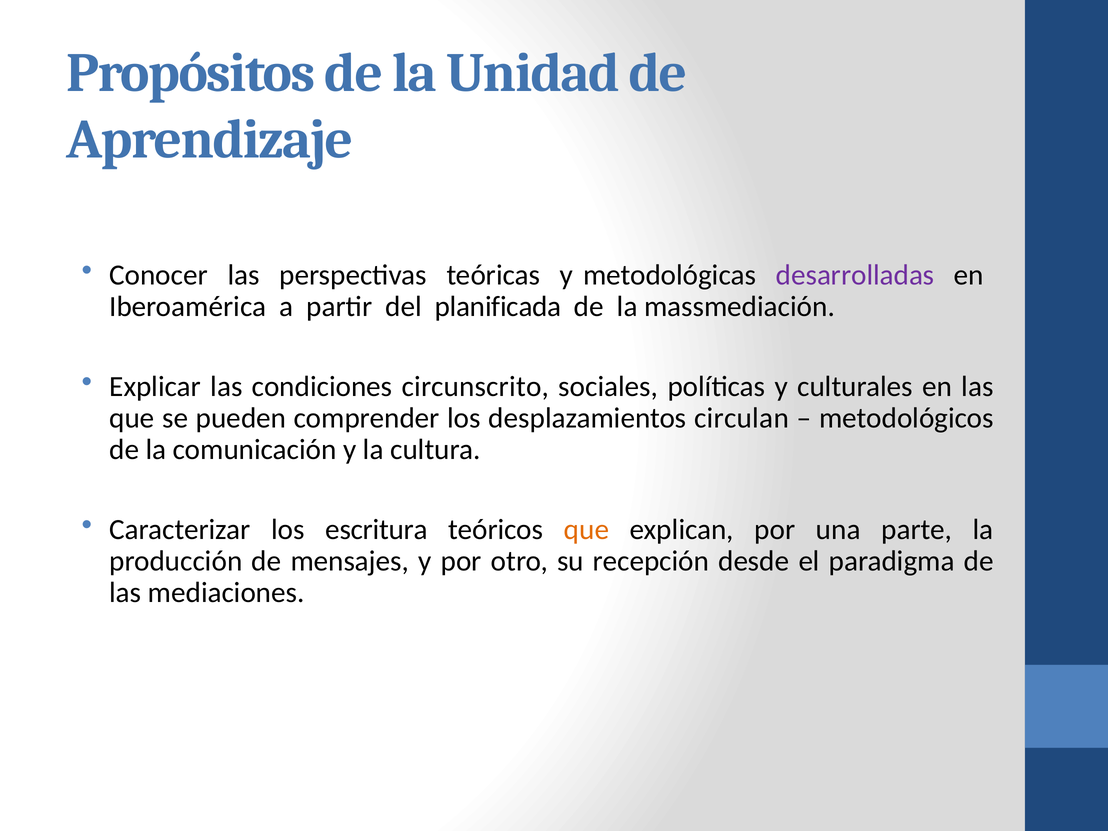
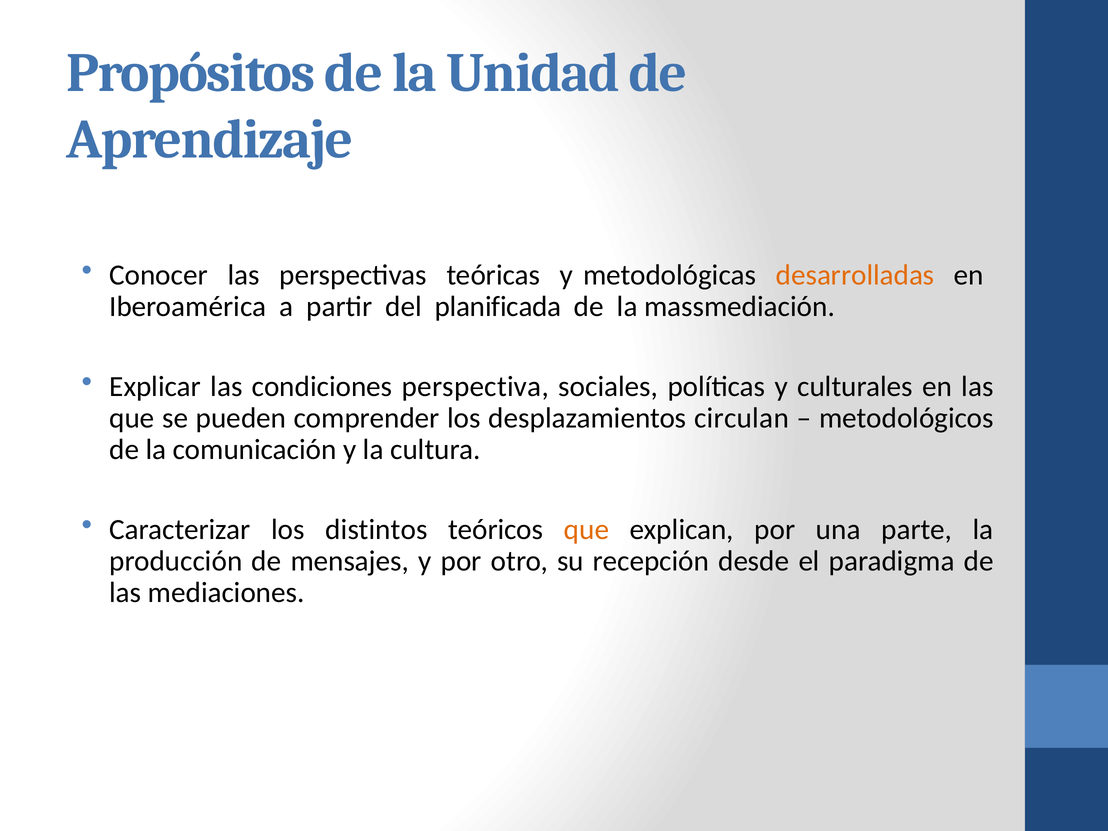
desarrolladas colour: purple -> orange (855, 275)
circunscrito: circunscrito -> perspectiva (475, 386)
escritura: escritura -> distintos (376, 529)
